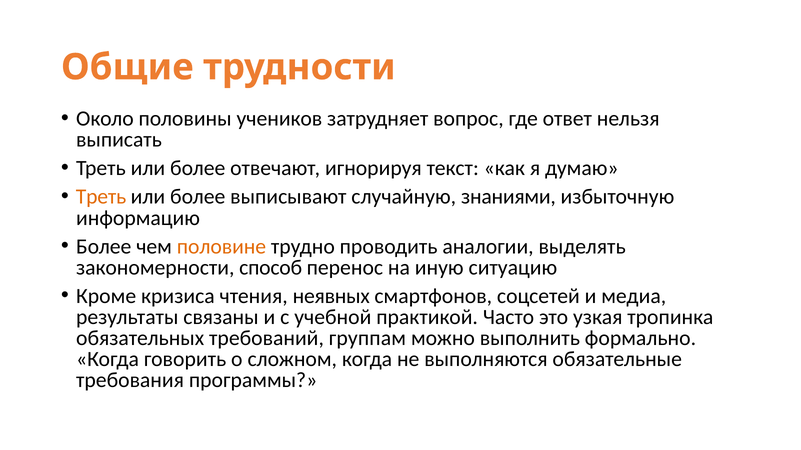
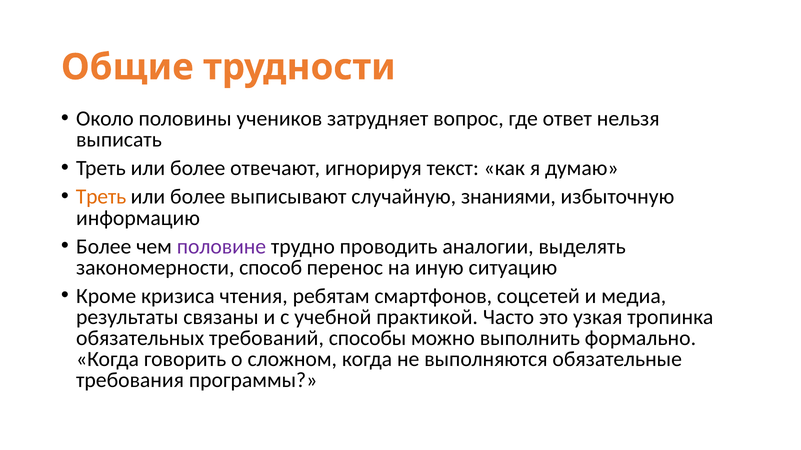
половине colour: orange -> purple (221, 247)
неявных: неявных -> ребятам (331, 296)
группам: группам -> способы (368, 338)
